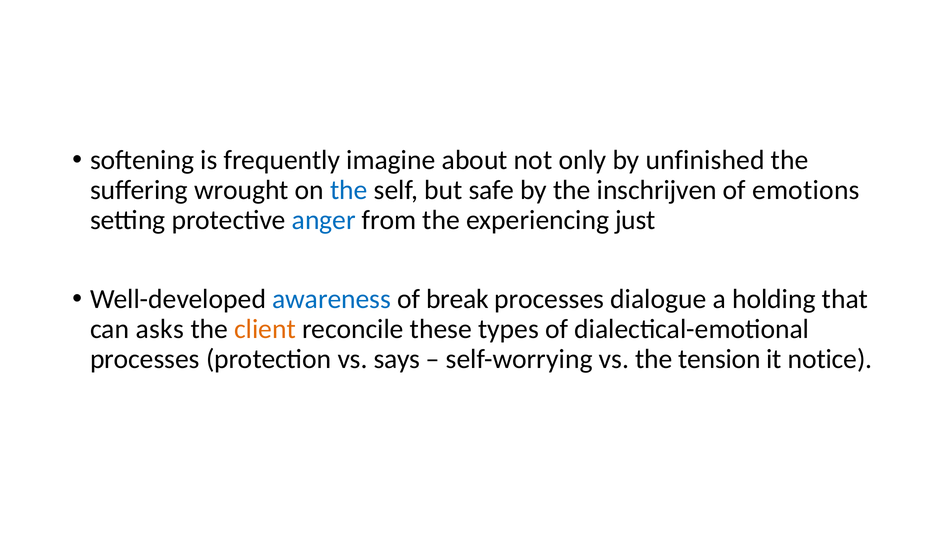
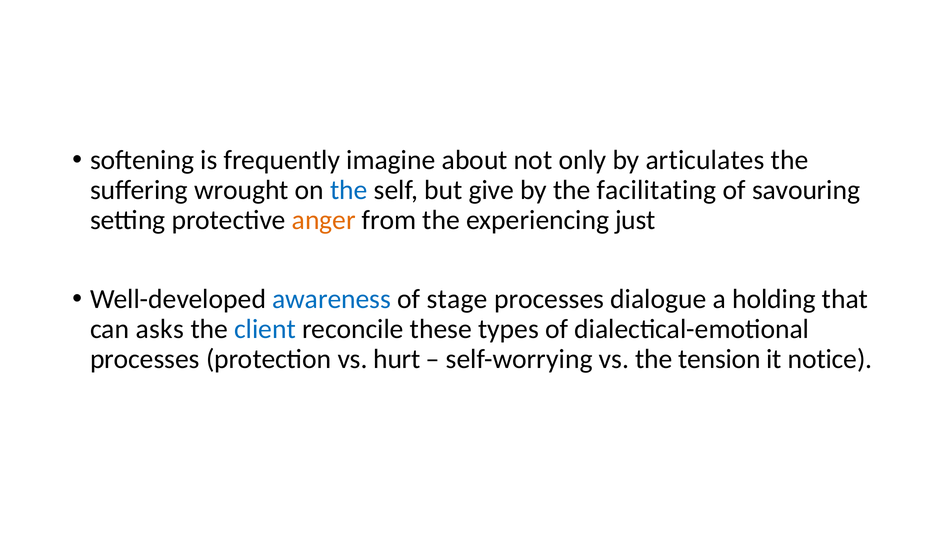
unfinished: unfinished -> articulates (705, 160)
safe: safe -> give (491, 190)
inschrijven: inschrijven -> facilitating (657, 190)
emotions: emotions -> savouring (806, 190)
anger colour: blue -> orange (324, 220)
break: break -> stage (457, 300)
client colour: orange -> blue (265, 329)
says: says -> hurt (397, 359)
